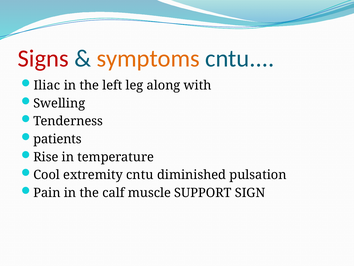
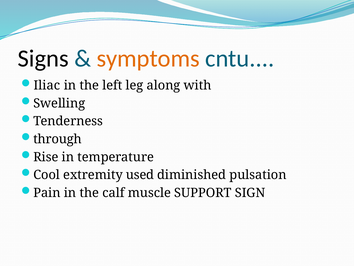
Signs colour: red -> black (43, 58)
patients: patients -> through (57, 139)
extremity cntu: cntu -> used (140, 175)
